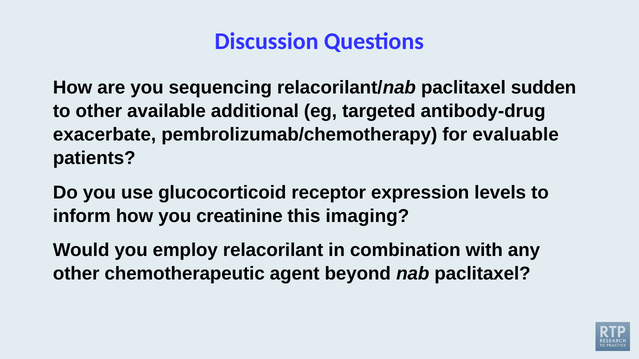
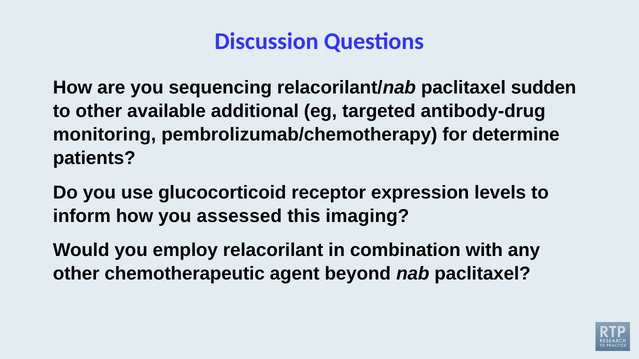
exacerbate: exacerbate -> monitoring (105, 135)
evaluable: evaluable -> determine (516, 135)
creatinine: creatinine -> assessed (239, 216)
